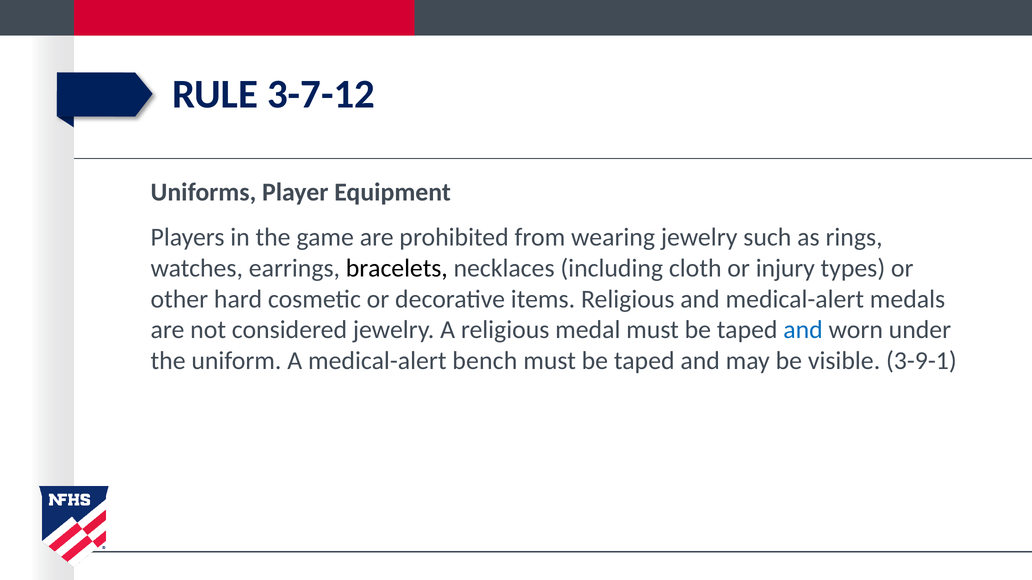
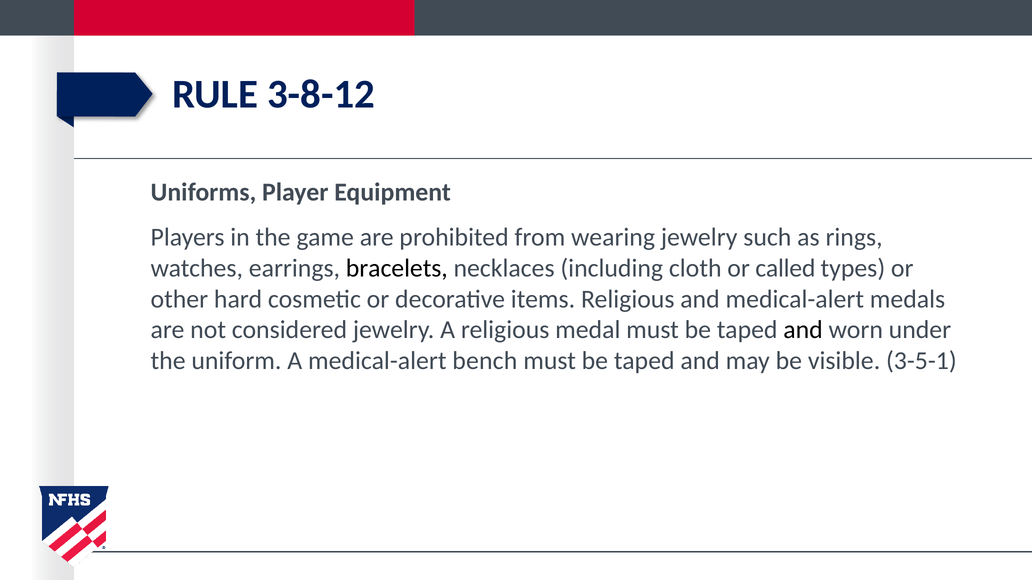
3-7-12: 3-7-12 -> 3-8-12 (321, 94)
injury: injury -> called (785, 268)
and colour: blue -> black (803, 330)
3-9-1: 3-9-1 -> 3-5-1 (921, 361)
